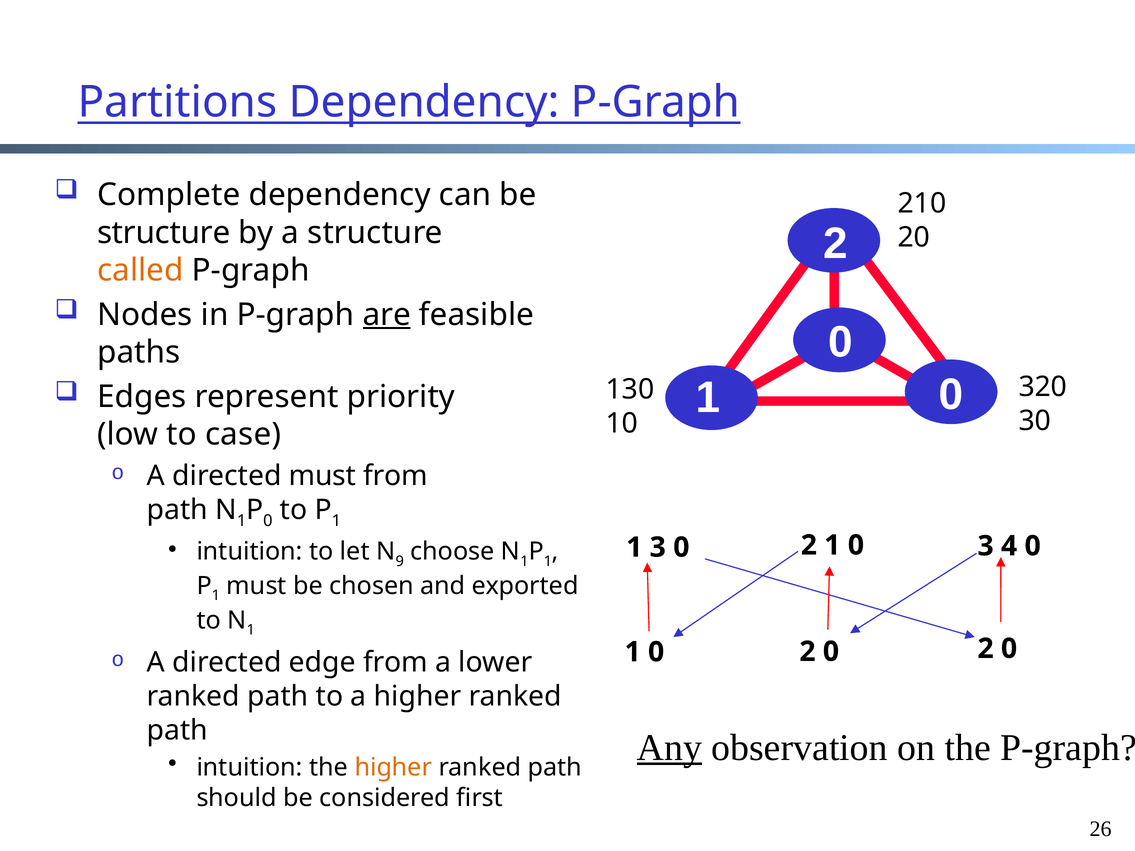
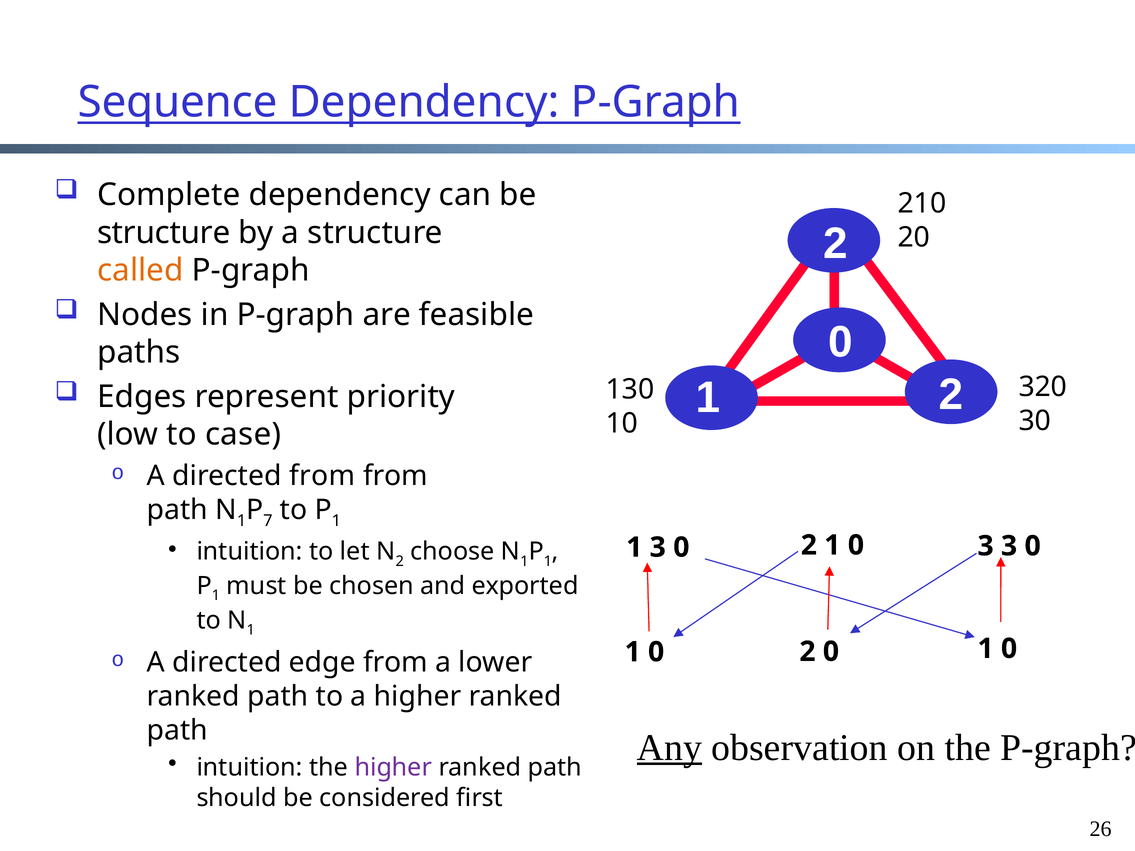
Partitions: Partitions -> Sequence (178, 102)
are underline: present -> none (387, 315)
0: 0 -> 2 (951, 395)
directed must: must -> from (322, 476)
0: 0 -> 7 (268, 521)
9: 9 -> 2 (400, 561)
3 4: 4 -> 3 (1009, 546)
2: 2 -> 1 (986, 649)
higher colour: orange -> purple (393, 768)
